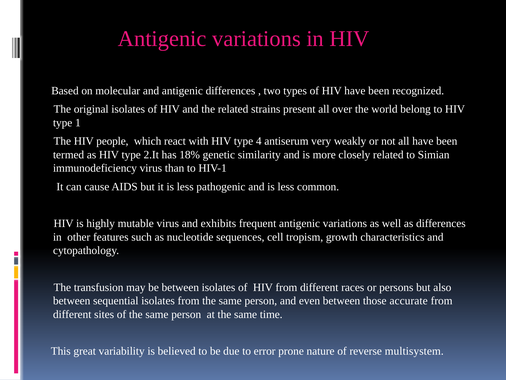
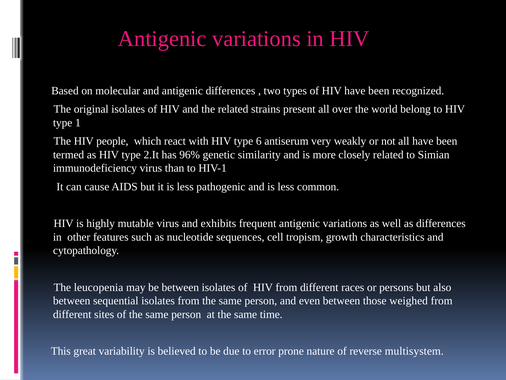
4: 4 -> 6 (259, 141)
18%: 18% -> 96% (190, 155)
transfusion: transfusion -> leucopenia (99, 287)
accurate: accurate -> weighed (409, 300)
